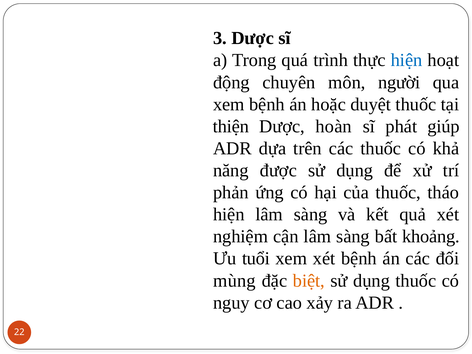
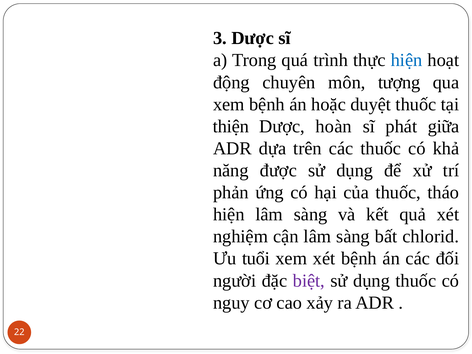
người: người -> tượng (399, 82)
giúp: giúp -> giữa (444, 126)
khoảng: khoảng -> chlorid (431, 237)
mùng: mùng -> người (235, 281)
biệt colour: orange -> purple (309, 281)
